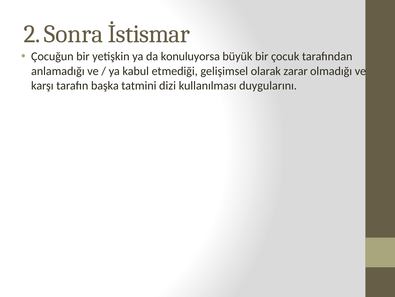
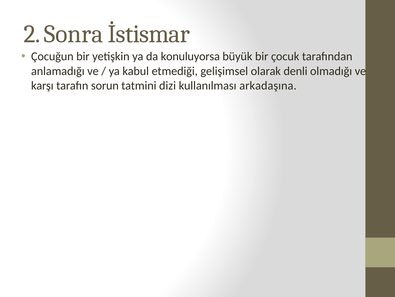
zarar: zarar -> denli (296, 71)
başka: başka -> sorun (105, 85)
duygularını: duygularını -> arkadaşına (268, 85)
